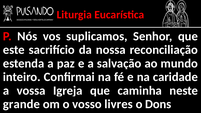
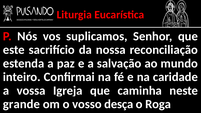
livres: livres -> desça (119, 104)
Dons: Dons -> Roga (158, 104)
